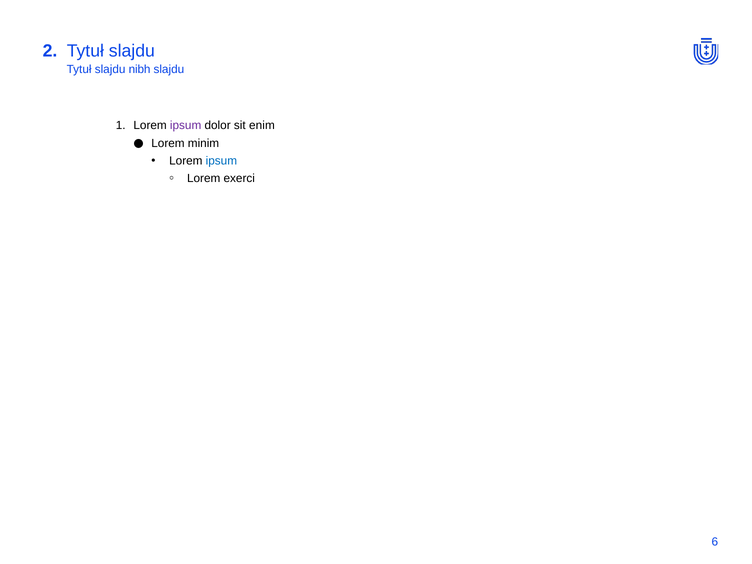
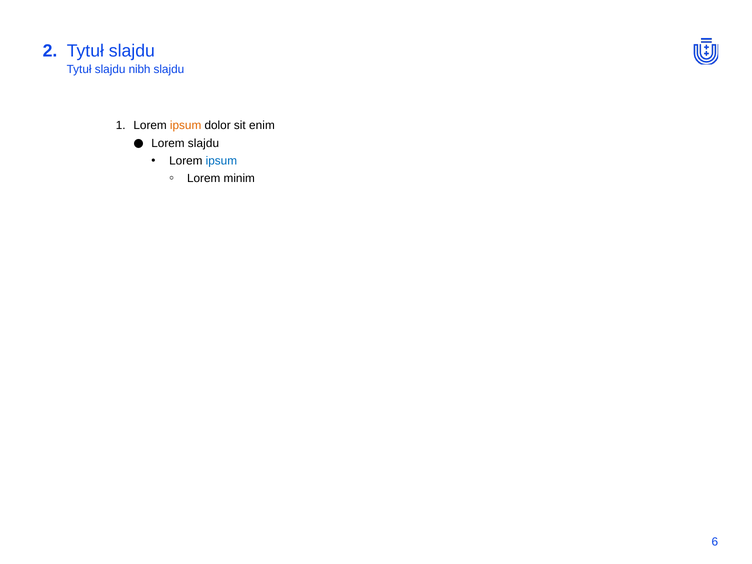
ipsum colour: purple -> orange (186, 126)
Lorem minim: minim -> slajdu (203, 143)
exerci: exerci -> minim (239, 178)
